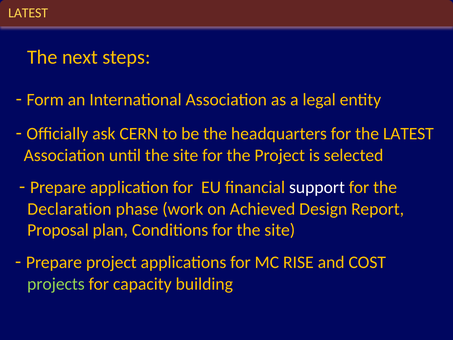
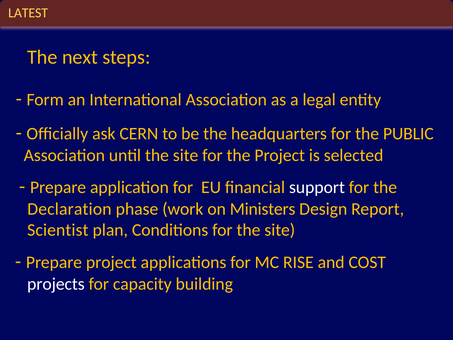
the LATEST: LATEST -> PUBLIC (408, 134)
Achieved: Achieved -> Ministers (263, 209)
Proposal: Proposal -> Scientist (58, 230)
projects colour: light green -> white (56, 284)
